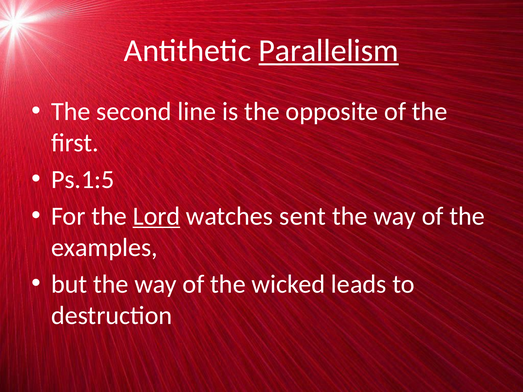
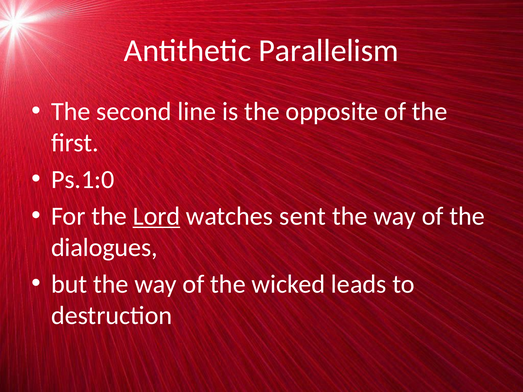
Parallelism underline: present -> none (329, 51)
Ps.1:5: Ps.1:5 -> Ps.1:0 (83, 180)
examples: examples -> dialogues (104, 248)
